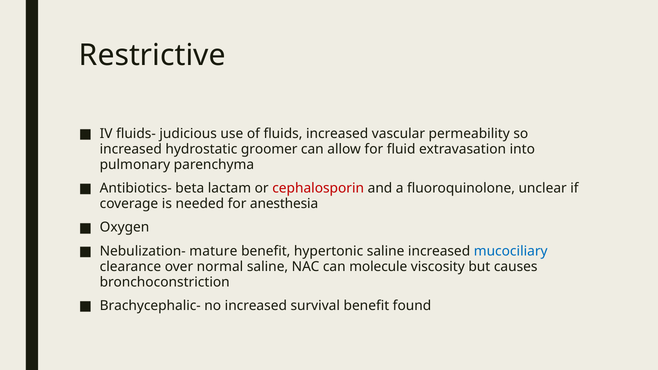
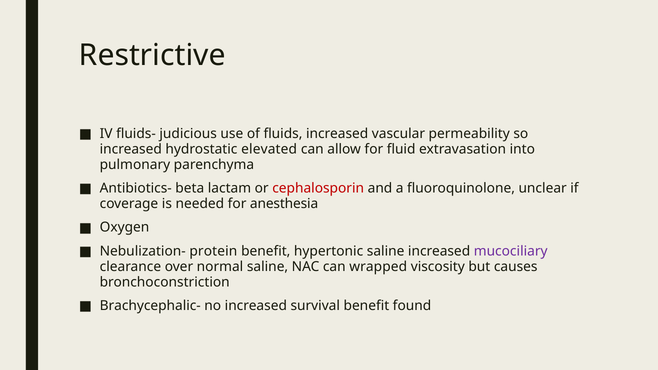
groomer: groomer -> elevated (269, 149)
mature: mature -> protein (213, 251)
mucociliary colour: blue -> purple (511, 251)
molecule: molecule -> wrapped (378, 267)
